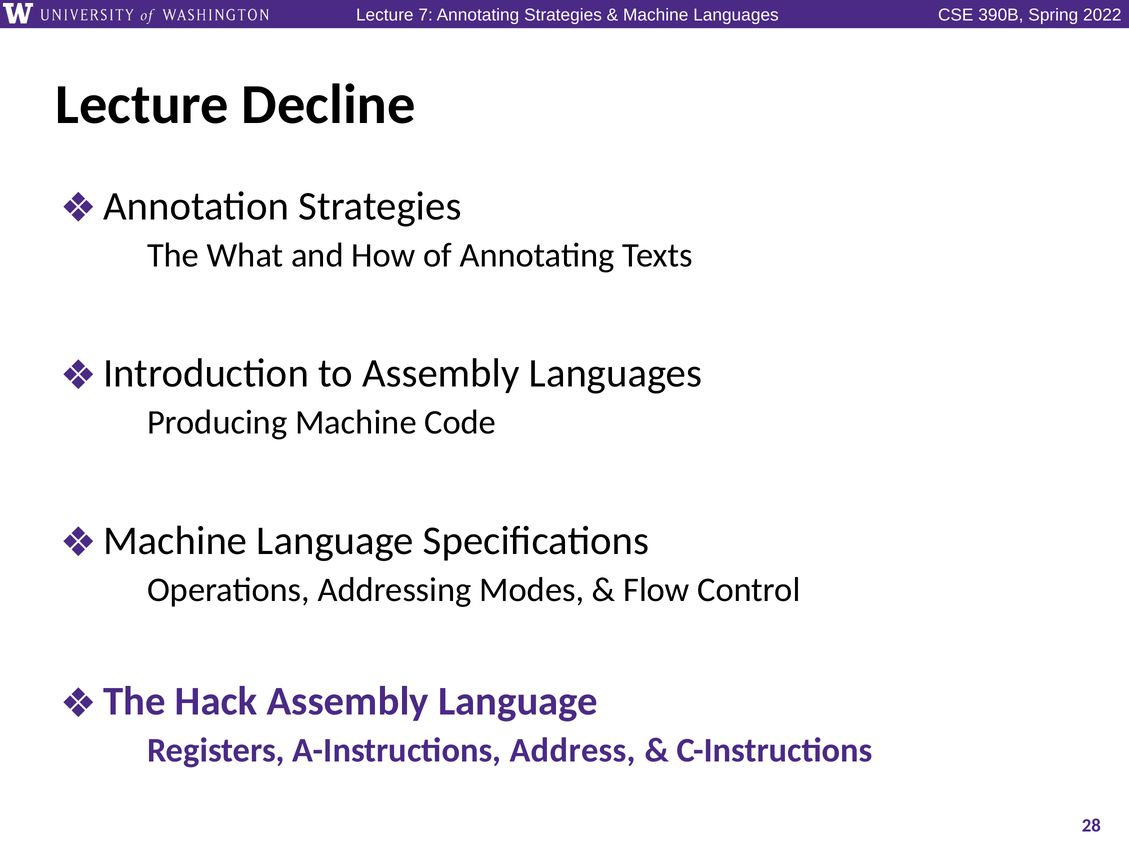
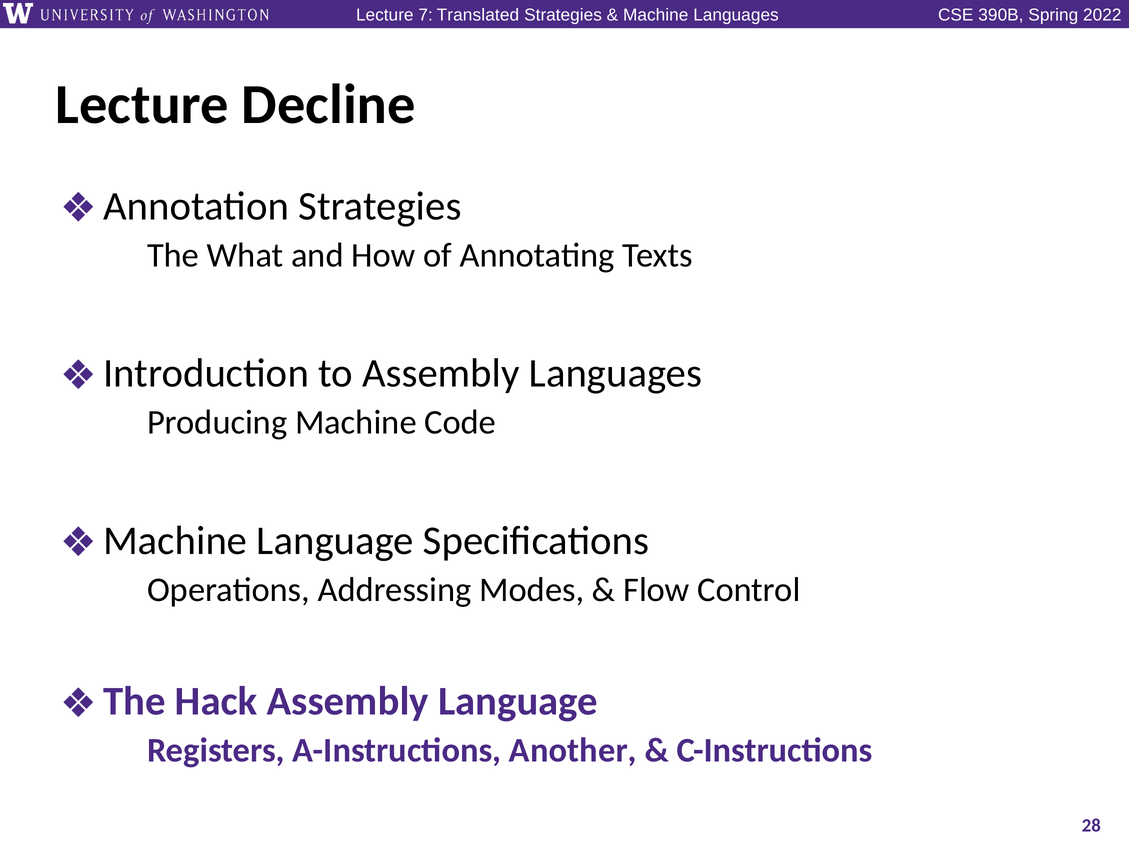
Annotating: Annotating -> Translated (478, 15)
Address: Address -> Another (573, 750)
